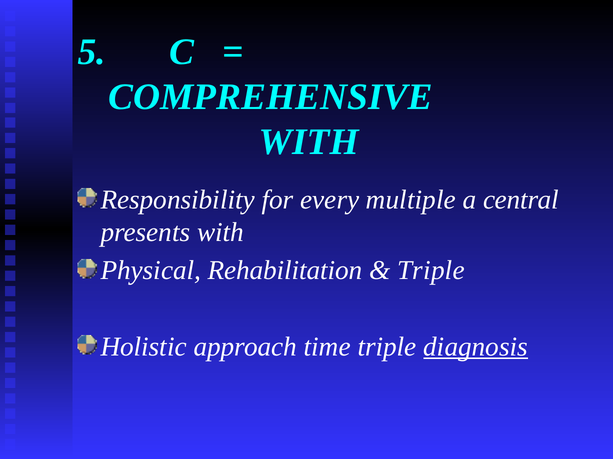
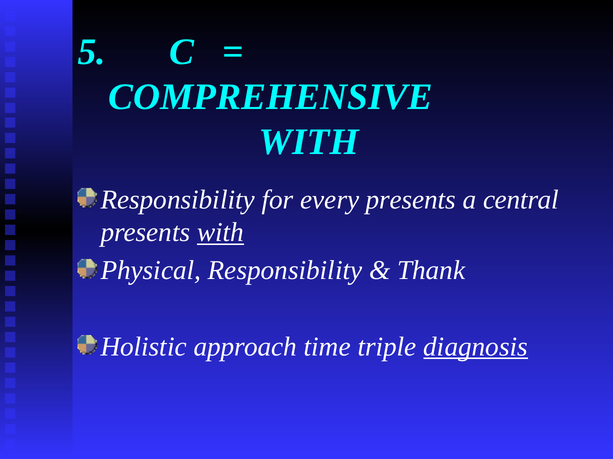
every multiple: multiple -> presents (411, 200)
with underline: none -> present (221, 233)
Physical Rehabilitation: Rehabilitation -> Responsibility (285, 271)
Triple: Triple -> Thank (431, 271)
